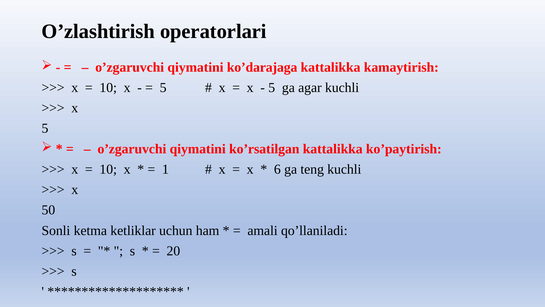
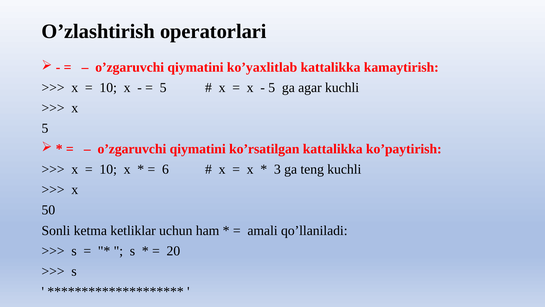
ko’darajaga: ko’darajaga -> ko’yaxlitlab (262, 67)
1: 1 -> 6 (165, 169)
6: 6 -> 3 (277, 169)
